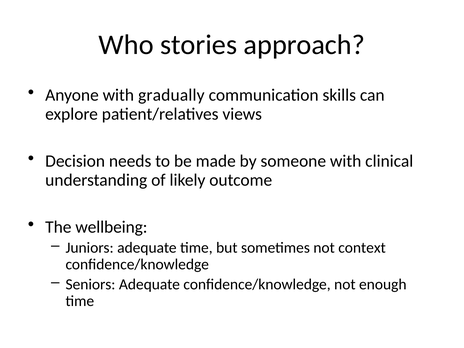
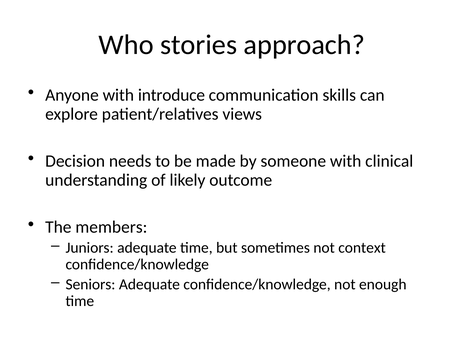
gradually: gradually -> introduce (172, 95)
wellbeing: wellbeing -> members (111, 227)
